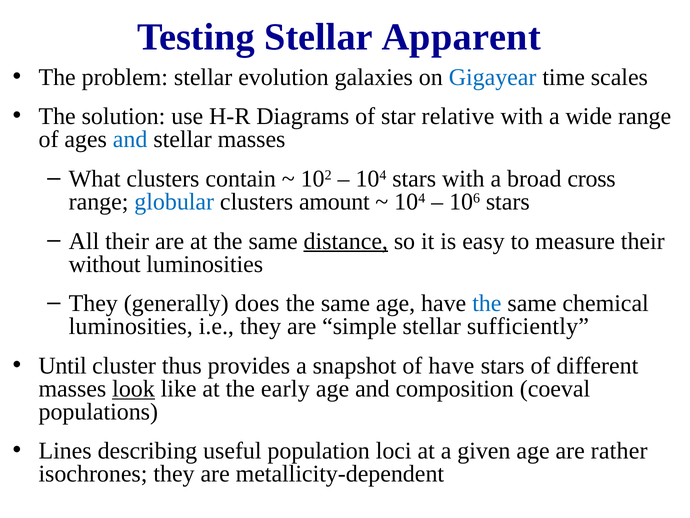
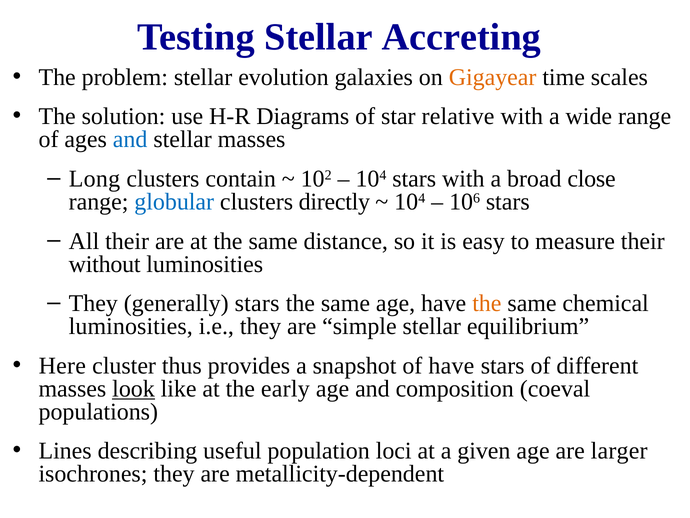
Apparent: Apparent -> Accreting (461, 37)
Gigayear colour: blue -> orange (493, 77)
What: What -> Long (94, 179)
cross: cross -> close (592, 179)
amount: amount -> directly (334, 202)
distance underline: present -> none (346, 241)
generally does: does -> stars (257, 303)
the colour: blue -> orange (487, 303)
sufficiently: sufficiently -> equilibrium (528, 326)
Until: Until -> Here (62, 365)
rather: rather -> larger (619, 451)
